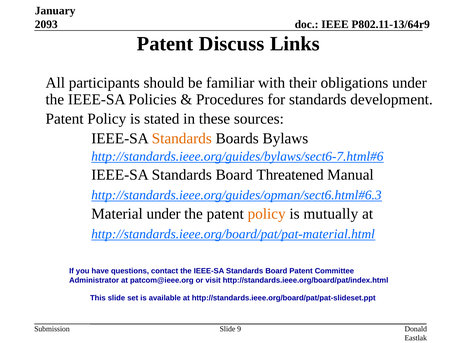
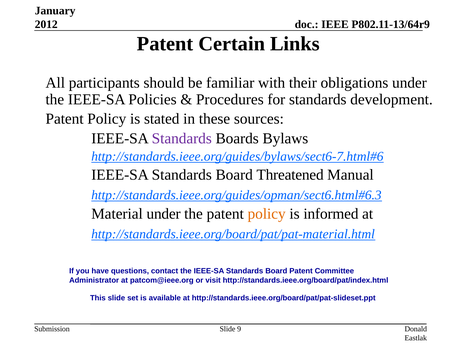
2093: 2093 -> 2012 (46, 24)
Discuss: Discuss -> Certain (232, 44)
Standards colour: orange -> purple (182, 138)
mutually: mutually -> informed (331, 214)
